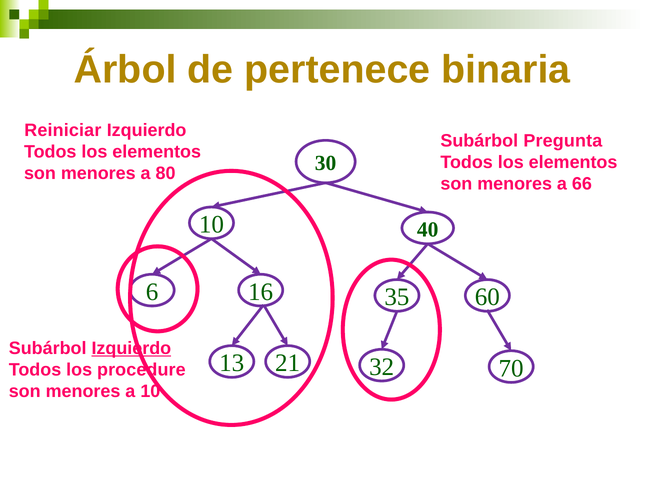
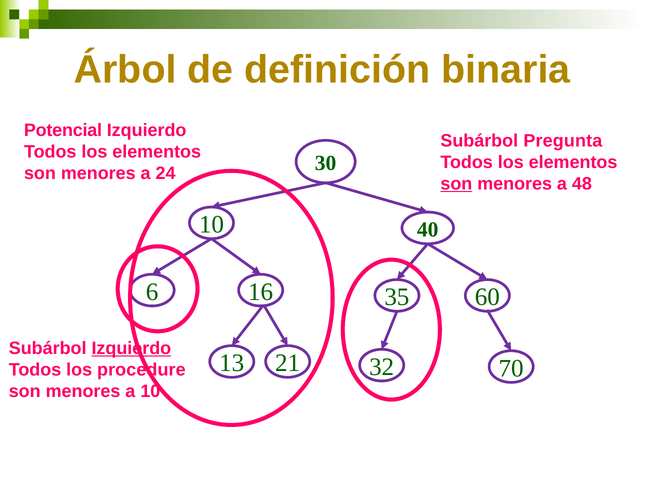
pertenece: pertenece -> definición (337, 69)
Reiniciar: Reiniciar -> Potencial (63, 130)
80: 80 -> 24 (166, 173)
son underline: none -> present (456, 184)
66: 66 -> 48 (582, 184)
